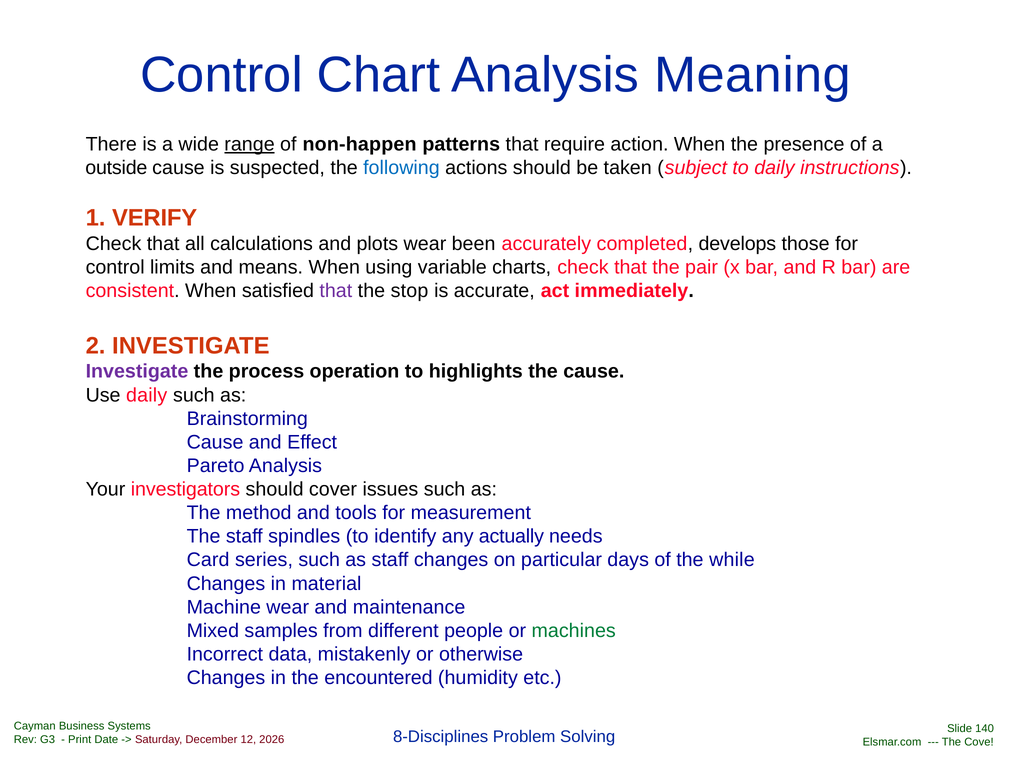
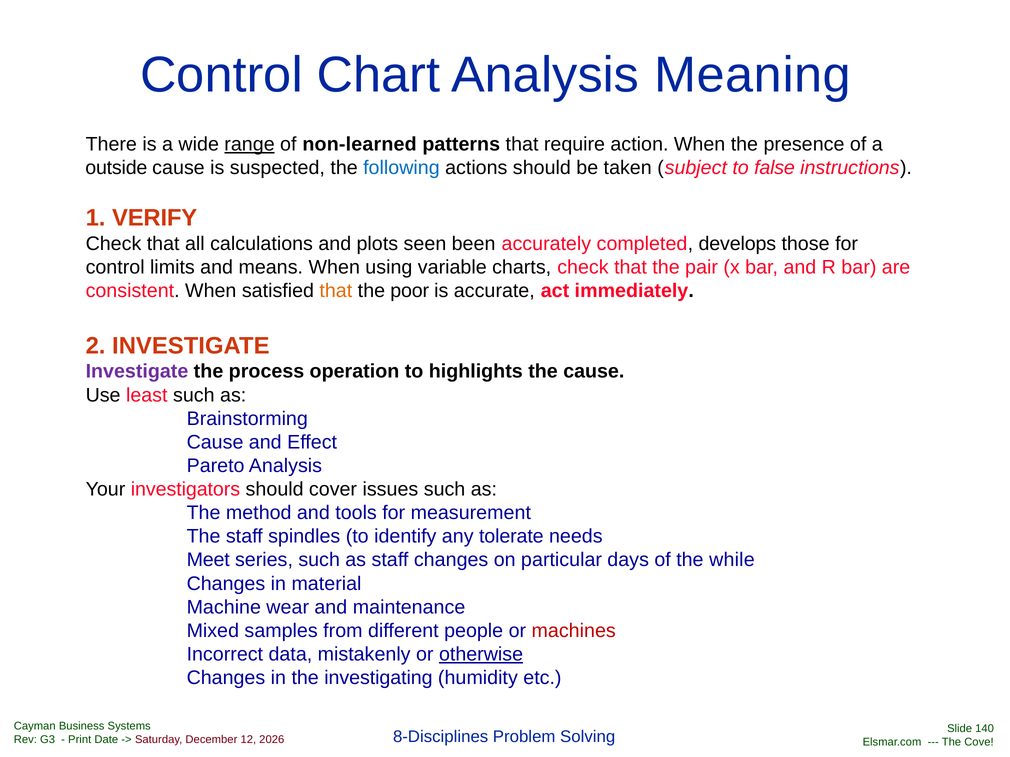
non-happen: non-happen -> non-learned (360, 144)
to daily: daily -> false (775, 168)
plots wear: wear -> seen (425, 244)
that colour: purple -> orange (336, 291)
stop: stop -> poor (410, 291)
Use daily: daily -> least (147, 395)
actually: actually -> tolerate (511, 537)
Card: Card -> Meet (208, 560)
machines colour: green -> red (574, 631)
otherwise underline: none -> present (481, 655)
encountered: encountered -> investigating (378, 678)
